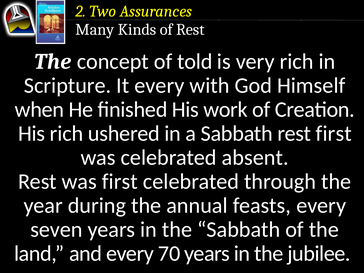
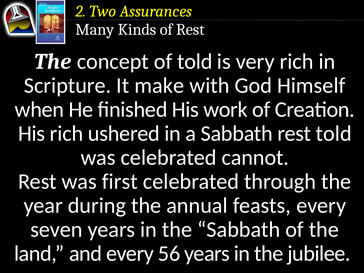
It every: every -> make (159, 85)
rest first: first -> told (334, 134)
absent: absent -> cannot (255, 158)
70: 70 -> 56 (169, 254)
